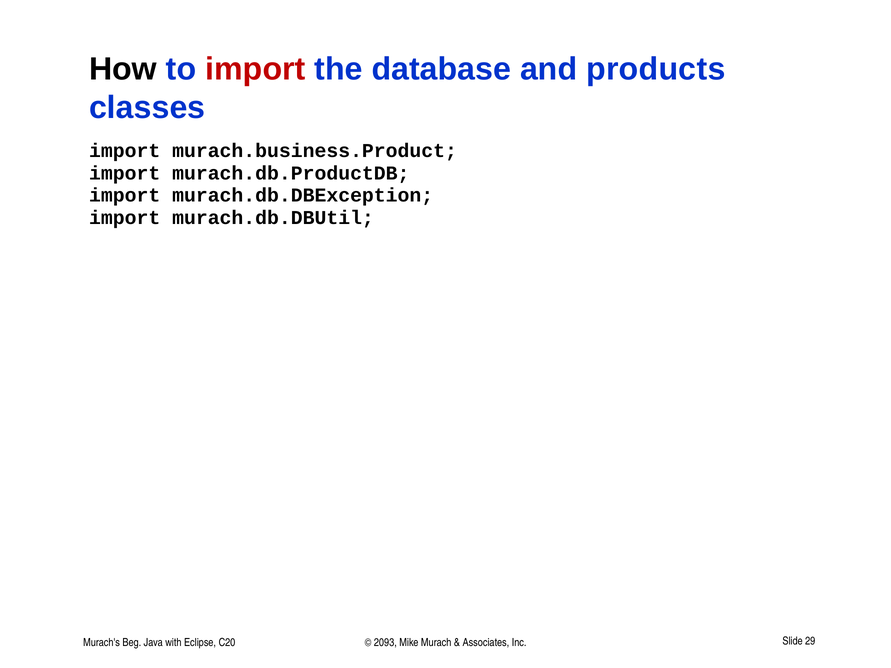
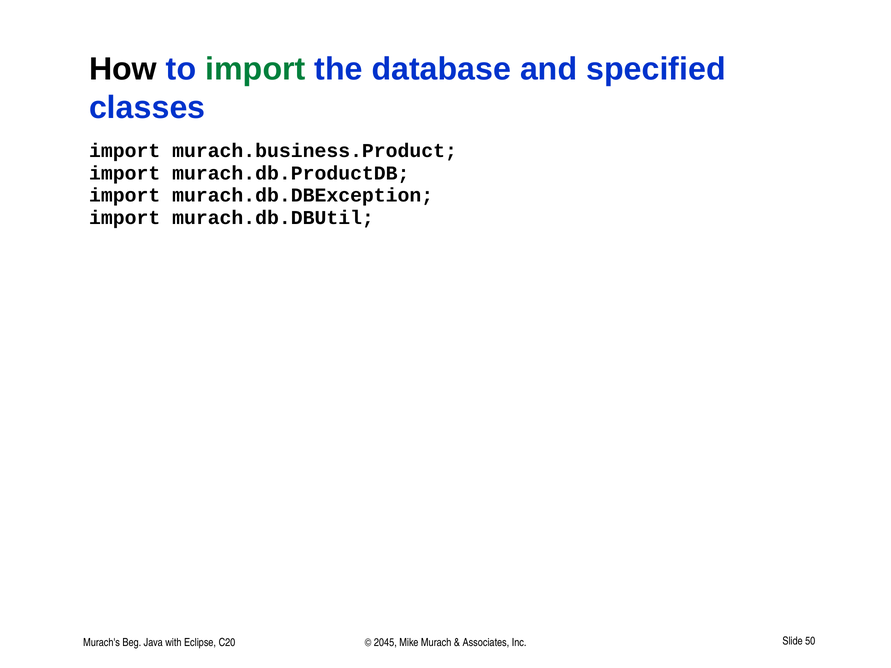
import colour: red -> green (255, 69)
products: products -> specified (656, 69)
2093: 2093 -> 2045 (385, 643)
29: 29 -> 50 (810, 641)
